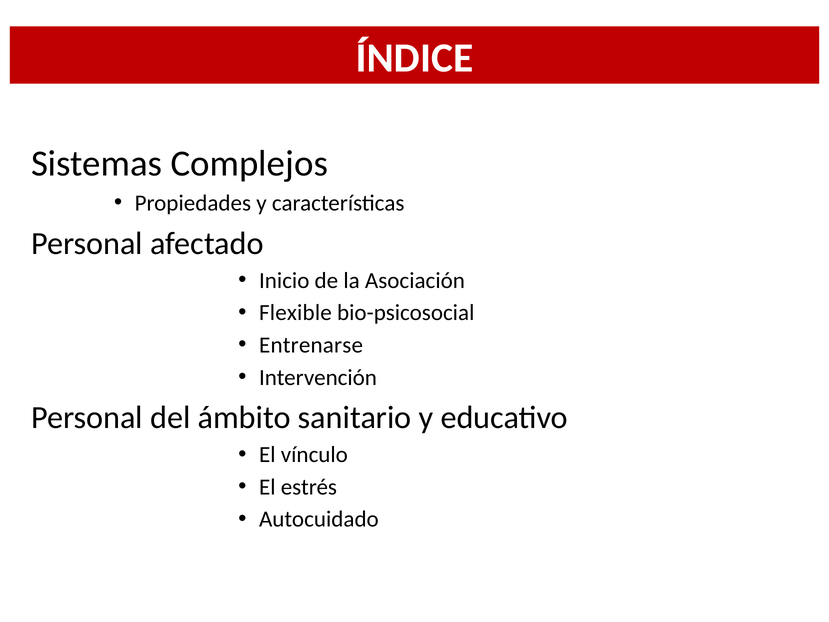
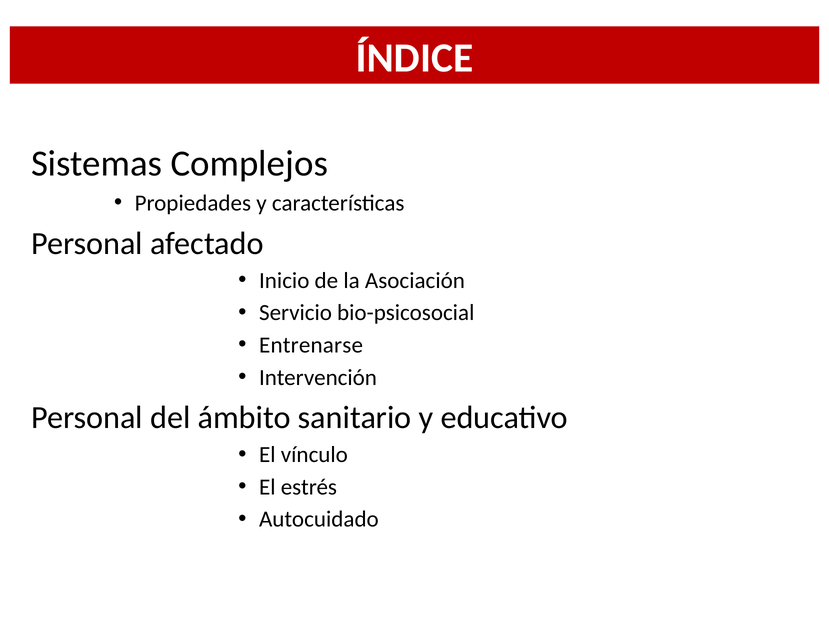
Flexible: Flexible -> Servicio (296, 313)
